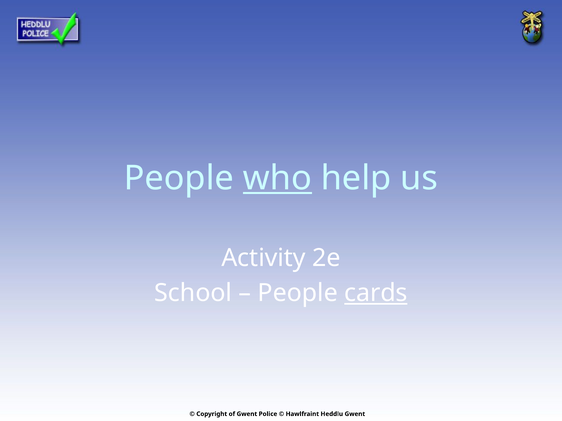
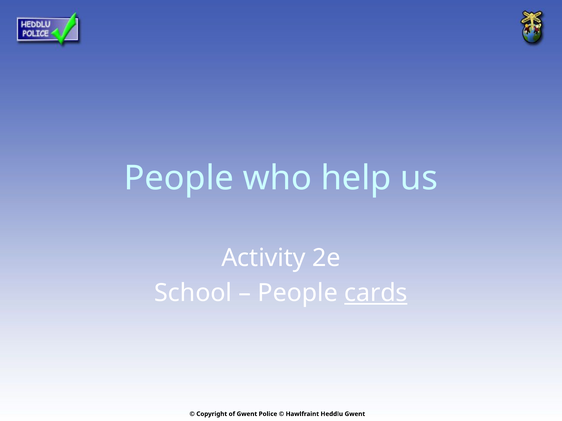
who underline: present -> none (277, 179)
